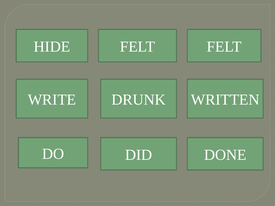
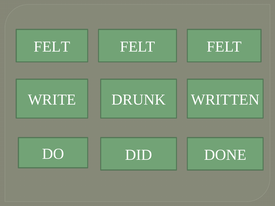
HIDE: HIDE -> FELT (52, 47)
